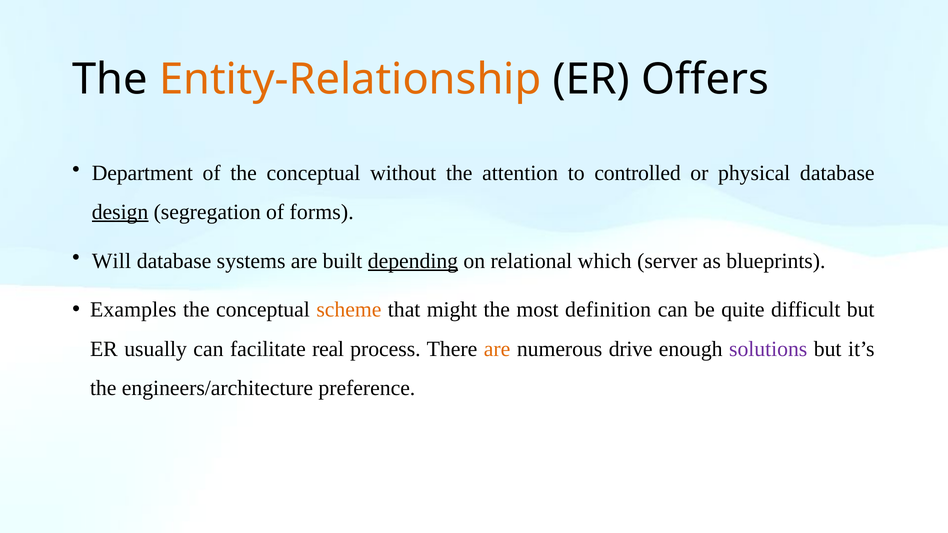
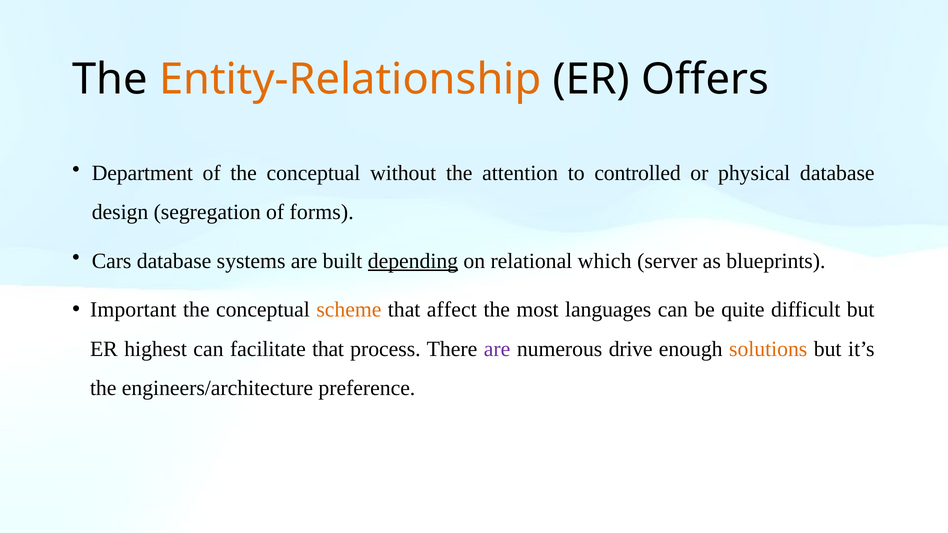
design underline: present -> none (120, 212)
Will: Will -> Cars (112, 261)
Examples: Examples -> Important (133, 310)
might: might -> affect (452, 310)
definition: definition -> languages (608, 310)
usually: usually -> highest (156, 349)
facilitate real: real -> that (328, 349)
are colour: orange -> purple (497, 349)
solutions colour: purple -> orange (768, 349)
